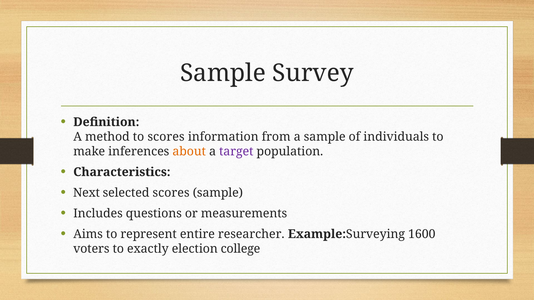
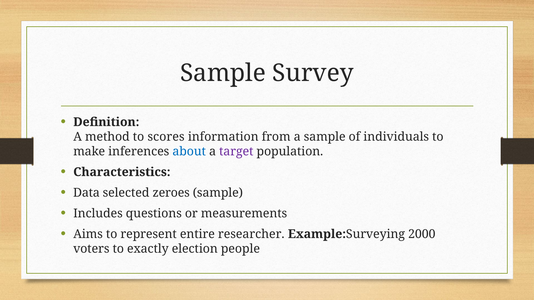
about colour: orange -> blue (189, 152)
Next: Next -> Data (86, 193)
selected scores: scores -> zeroes (171, 193)
1600: 1600 -> 2000 (422, 234)
college: college -> people (240, 249)
